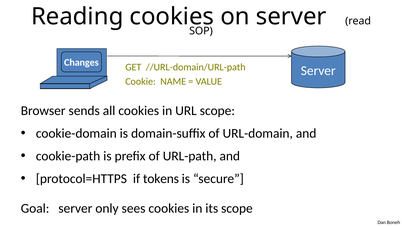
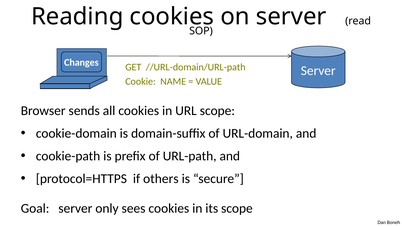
tokens: tokens -> others (161, 179)
